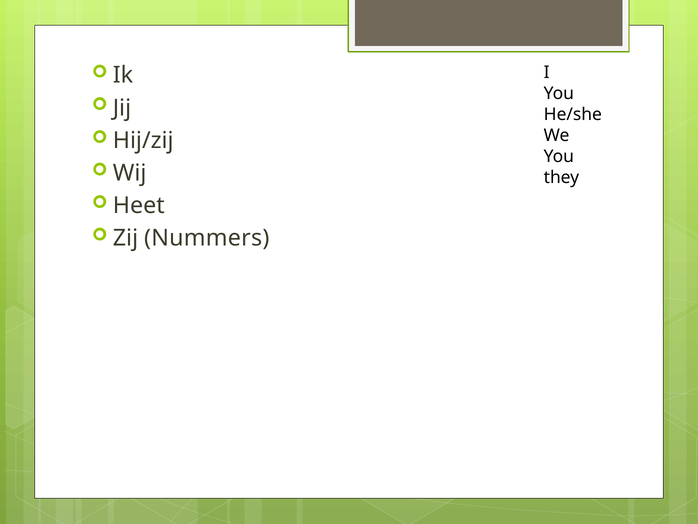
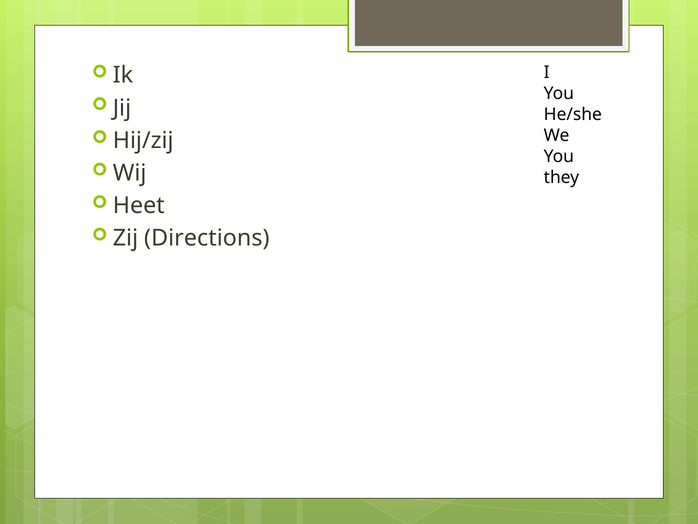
Nummers: Nummers -> Directions (207, 238)
